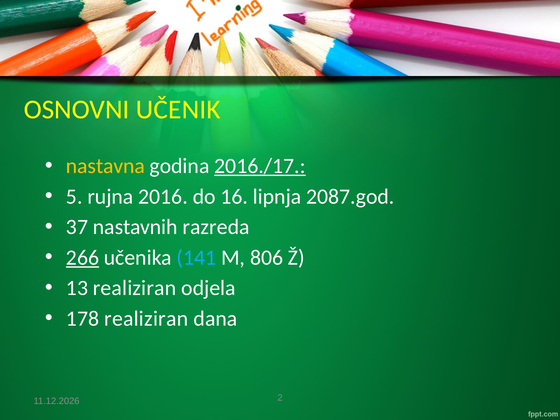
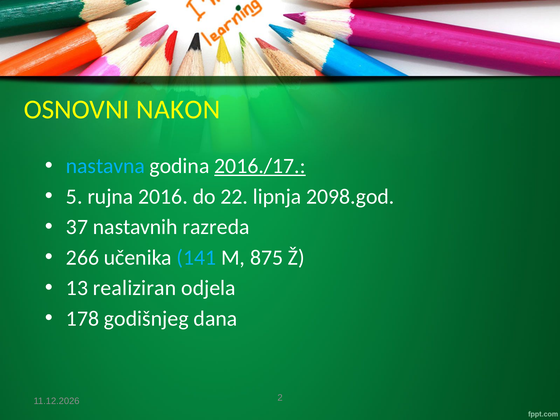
UČENIK: UČENIK -> NAKON (178, 109)
nastavna colour: yellow -> light blue (105, 166)
16: 16 -> 22 (234, 197)
2087.god: 2087.god -> 2098.god (350, 197)
266 underline: present -> none (83, 258)
806: 806 -> 875 (267, 258)
178 realiziran: realiziran -> godišnjeg (146, 319)
